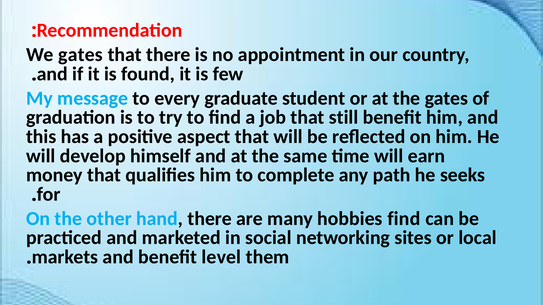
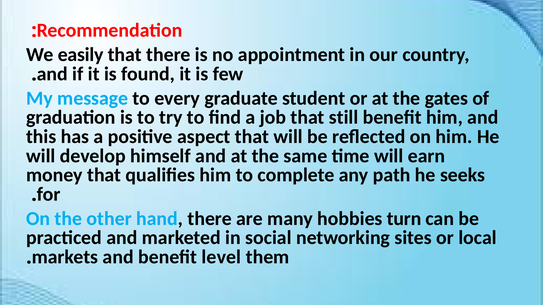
We gates: gates -> easily (81, 55)
hobbies find: find -> turn (404, 219)
